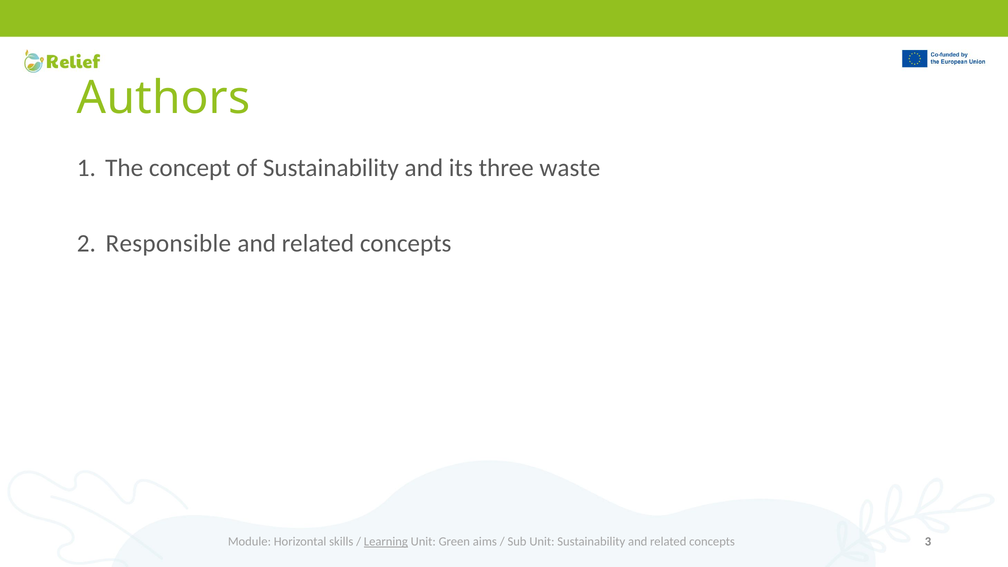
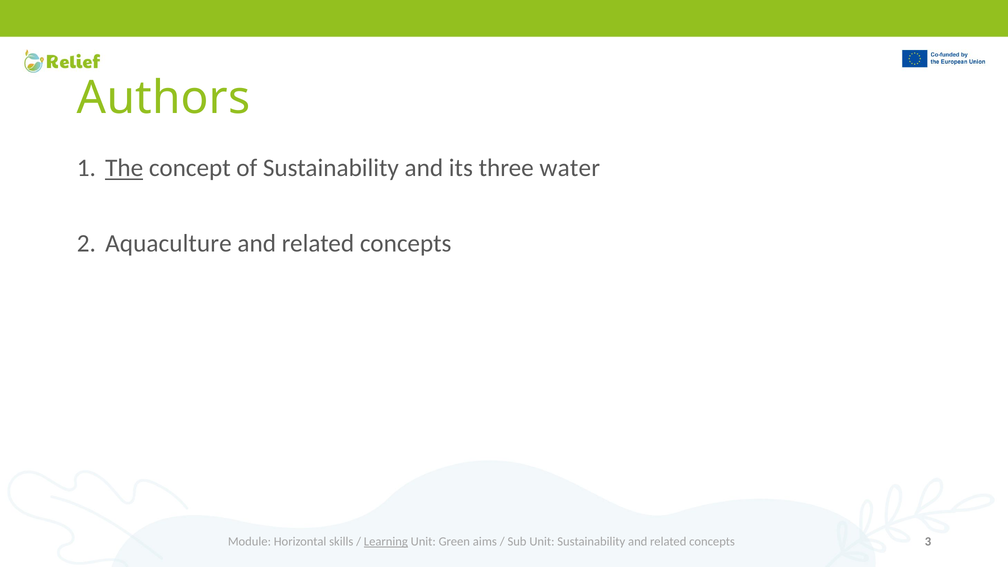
The underline: none -> present (124, 168)
waste: waste -> water (570, 168)
Responsible: Responsible -> Aquaculture (168, 244)
